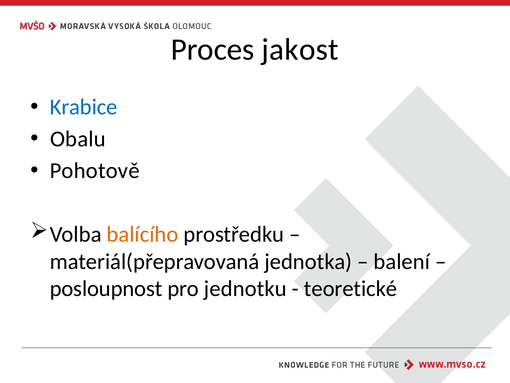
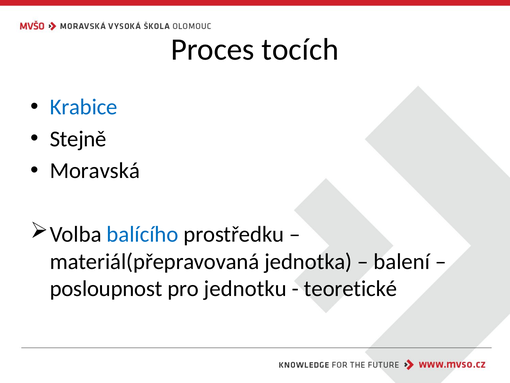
jakost: jakost -> tocích (300, 49)
Obalu: Obalu -> Stejně (78, 139)
Pohotově: Pohotově -> Moravská (95, 170)
balícího colour: orange -> blue (143, 234)
